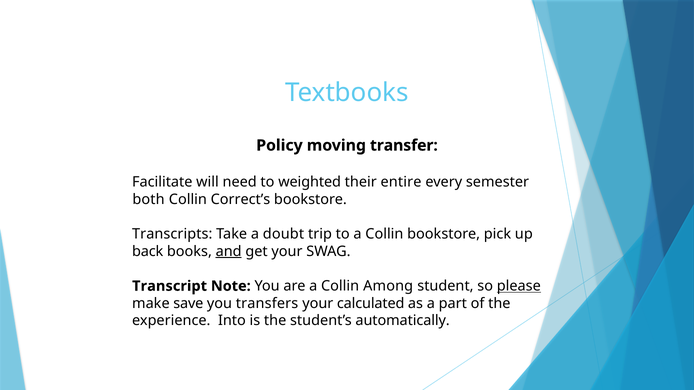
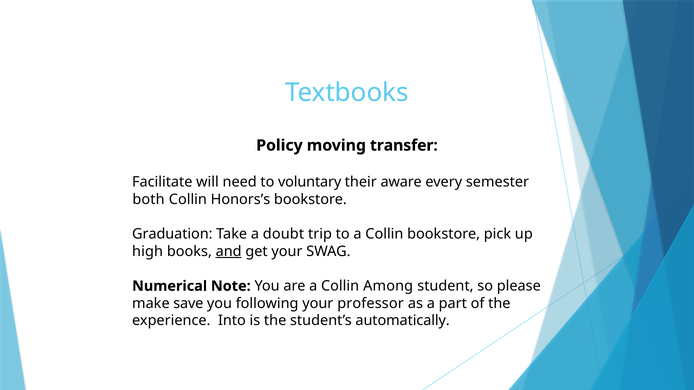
weighted: weighted -> voluntary (310, 182)
entire: entire -> aware (401, 182)
Correct’s: Correct’s -> Honors’s (240, 200)
Transcripts: Transcripts -> Graduation (172, 234)
back: back -> high (148, 252)
Transcript: Transcript -> Numerical (170, 286)
please underline: present -> none (519, 286)
transfers: transfers -> following (267, 304)
calculated: calculated -> professor (371, 304)
